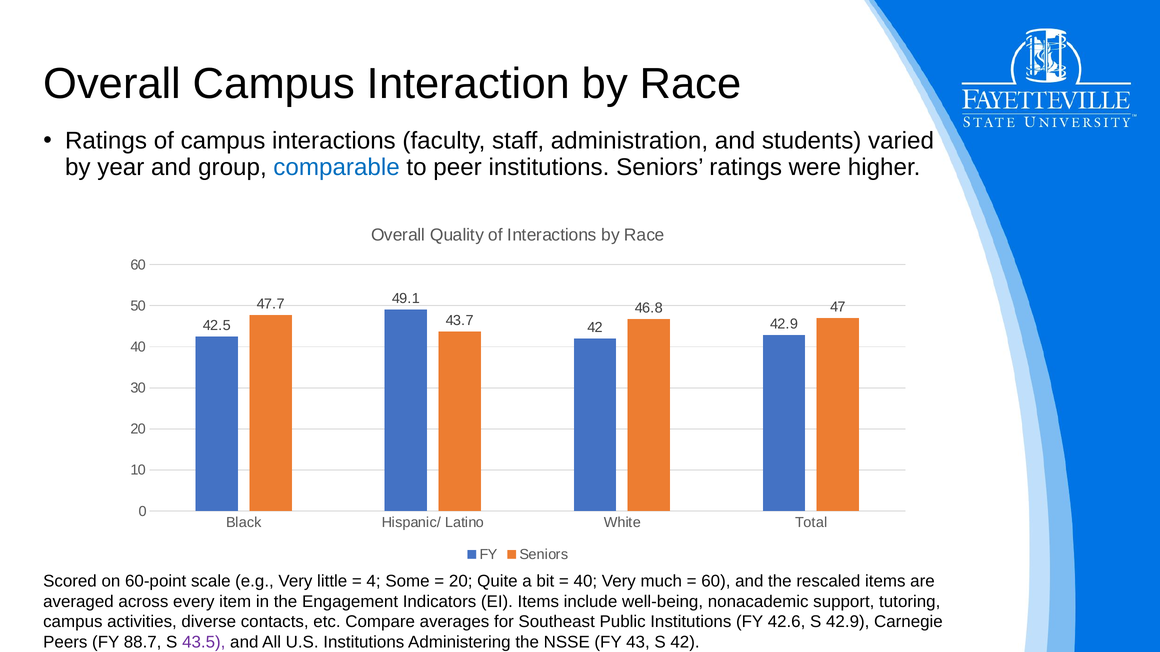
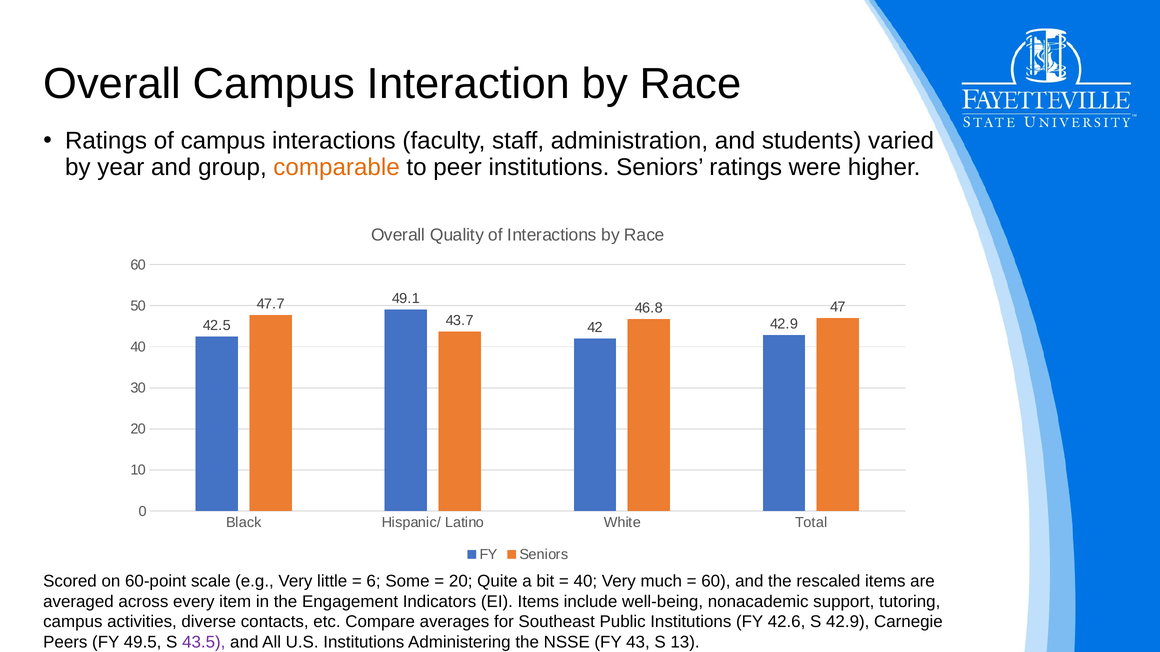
comparable colour: blue -> orange (337, 167)
4: 4 -> 6 (374, 582)
88.7: 88.7 -> 49.5 (143, 643)
S 42: 42 -> 13 (685, 643)
